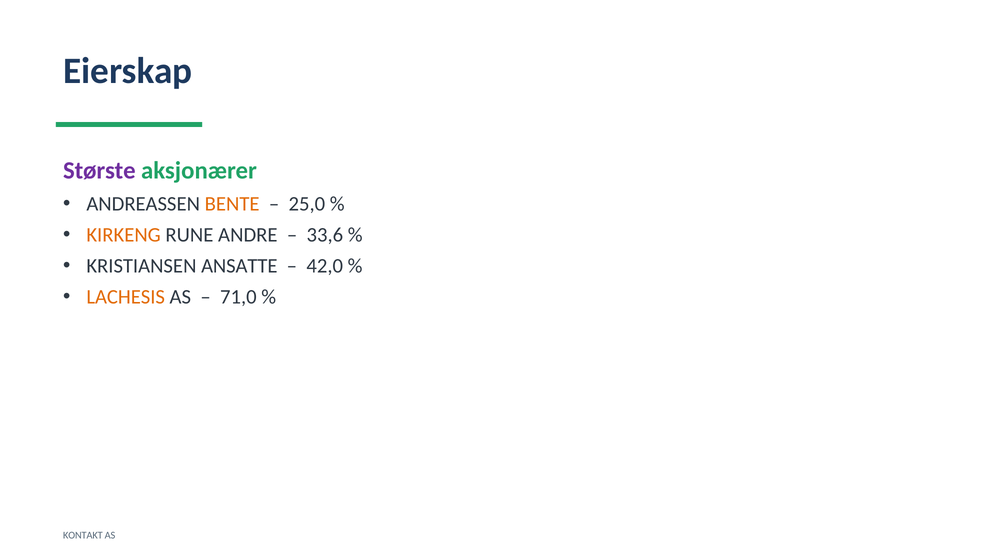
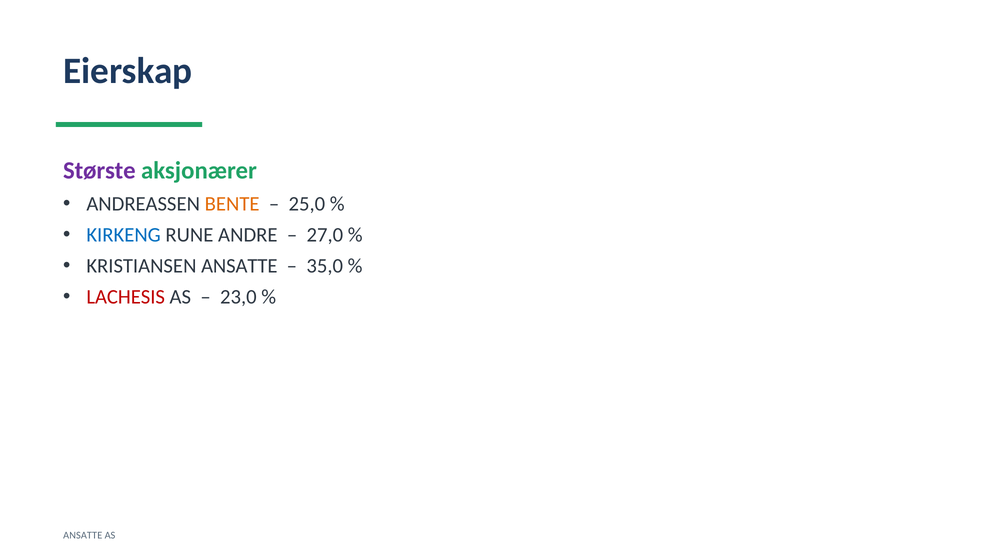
KIRKENG colour: orange -> blue (124, 235)
33,6: 33,6 -> 27,0 (325, 235)
42,0: 42,0 -> 35,0 (325, 266)
LACHESIS colour: orange -> red (126, 297)
71,0: 71,0 -> 23,0 (238, 297)
KONTAKT: KONTAKT -> ANSATTE (83, 535)
